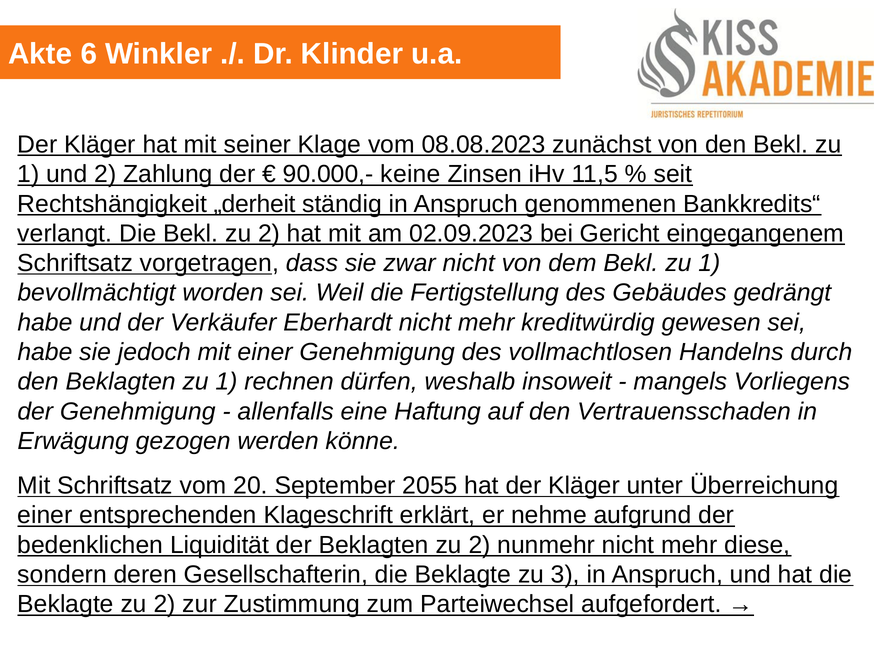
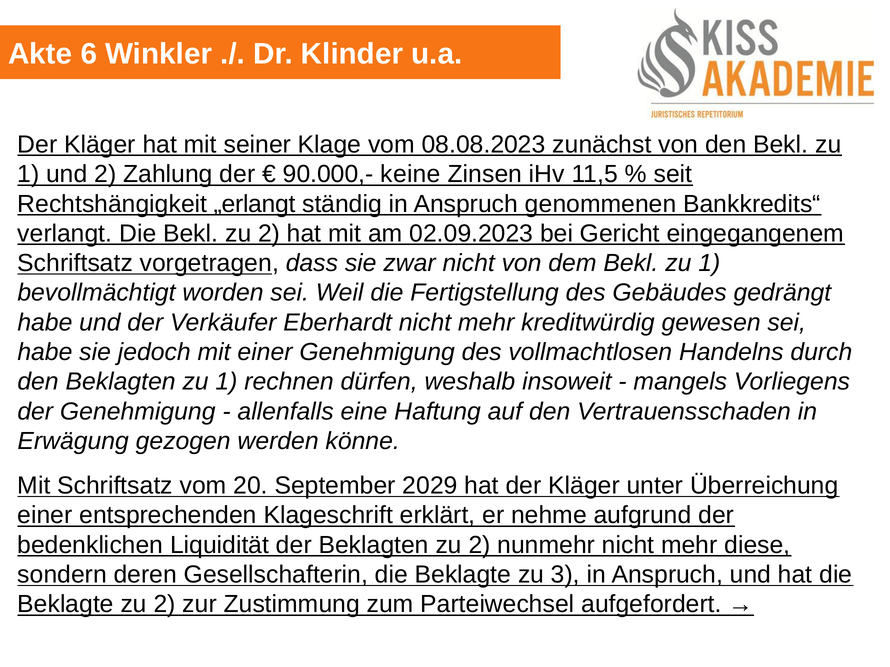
„derheit: „derheit -> „erlangt (255, 204)
2055: 2055 -> 2029 (430, 486)
